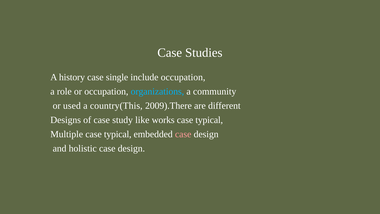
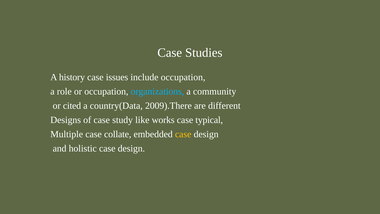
single: single -> issues (117, 77)
used: used -> cited (72, 106)
country(This: country(This -> country(Data (116, 106)
Multiple case typical: typical -> collate (118, 134)
case colour: pink -> yellow (183, 134)
